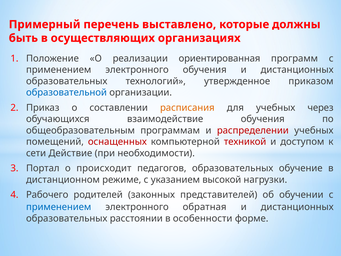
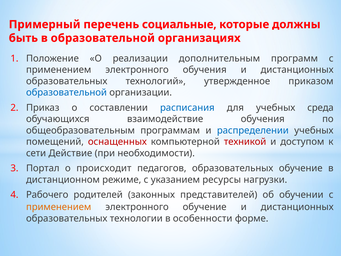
выставлено: выставлено -> социальные (179, 24)
в осуществляющих: осуществляющих -> образовательной (103, 38)
ориентированная: ориентированная -> дополнительным (219, 58)
расписания colour: orange -> blue (187, 108)
через: через -> среда (320, 108)
распределении colour: red -> blue (253, 130)
высокой: высокой -> ресурсы (222, 179)
применением colour: blue -> orange (59, 207)
электронного обратная: обратная -> обучение (205, 207)
расстоянии: расстоянии -> технологии (136, 218)
